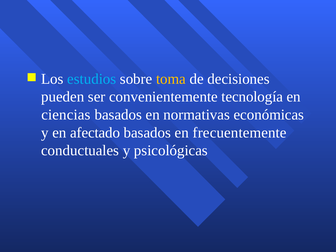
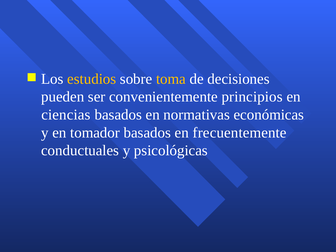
estudios colour: light blue -> yellow (92, 79)
tecnología: tecnología -> principios (252, 97)
afectado: afectado -> tomador (95, 133)
